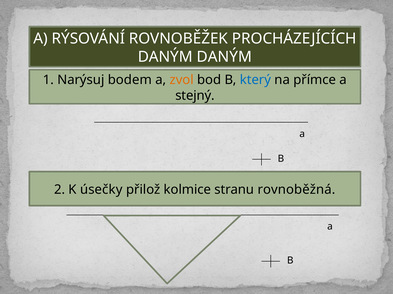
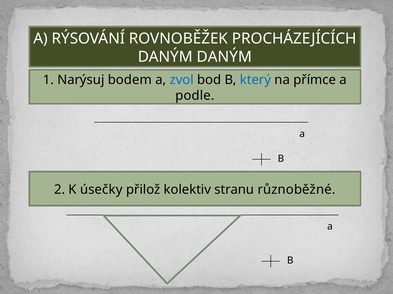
zvol colour: orange -> blue (182, 80)
stejný: stejný -> podle (195, 96)
kolmice: kolmice -> kolektiv (187, 190)
rovnoběžná: rovnoběžná -> různoběžné (296, 190)
